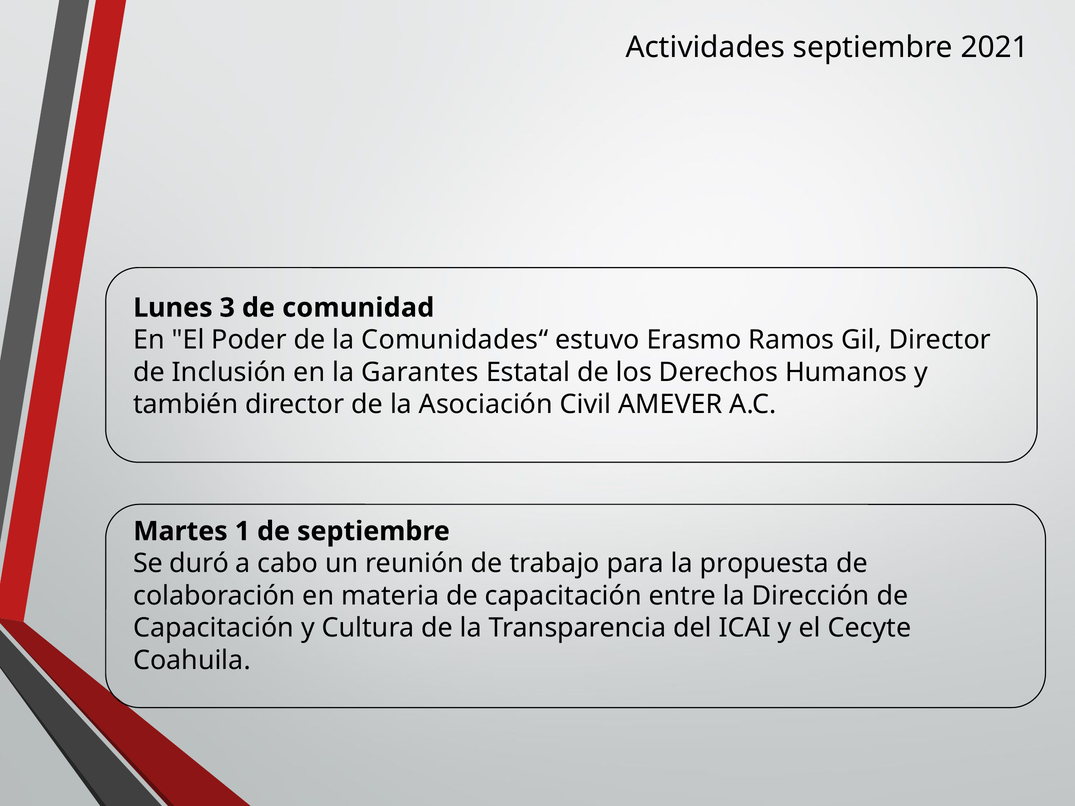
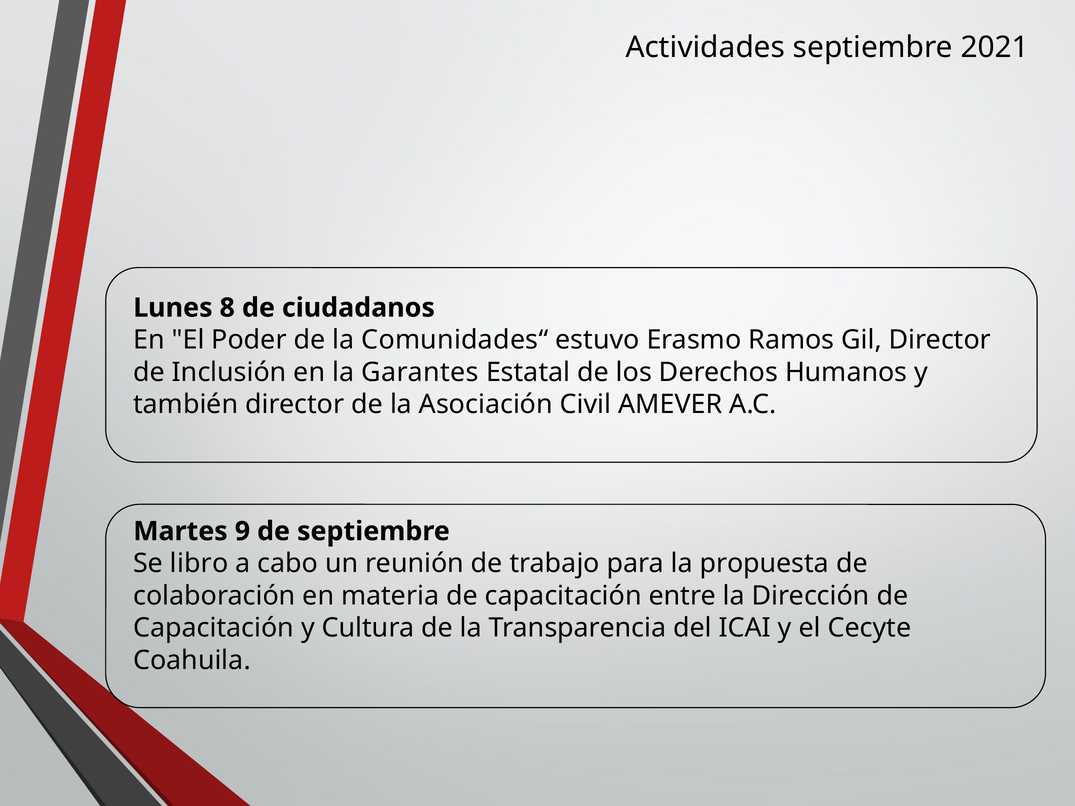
3: 3 -> 8 (227, 308)
comunidad: comunidad -> ciudadanos (358, 308)
1: 1 -> 9 (242, 531)
duró: duró -> libro (199, 564)
